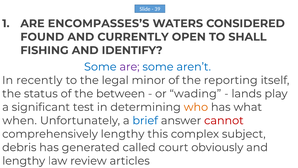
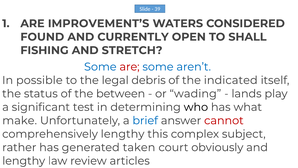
ENCOMPASSES’S: ENCOMPASSES’S -> IMPROVEMENT’S (99, 23)
IDENTIFY: IDENTIFY -> STRETCH (132, 50)
are colour: purple -> red (130, 67)
recently: recently -> possible (39, 80)
minor: minor -> debris (149, 80)
reporting: reporting -> indicated (231, 80)
who colour: orange -> black (196, 107)
when: when -> make (20, 120)
debris: debris -> rather (19, 147)
called: called -> taken (139, 147)
